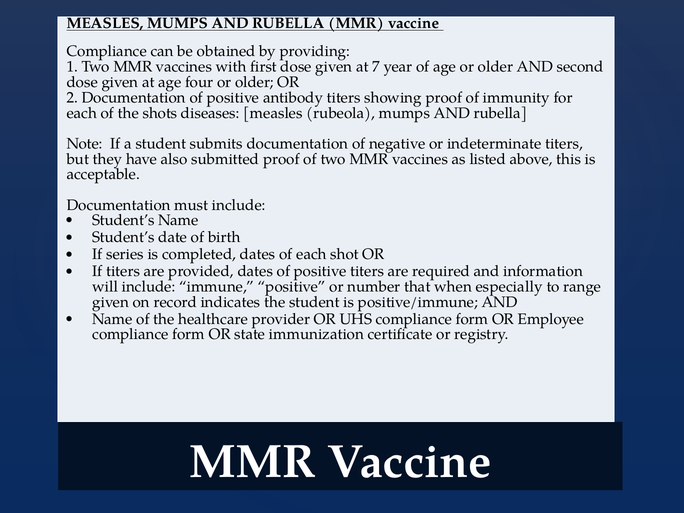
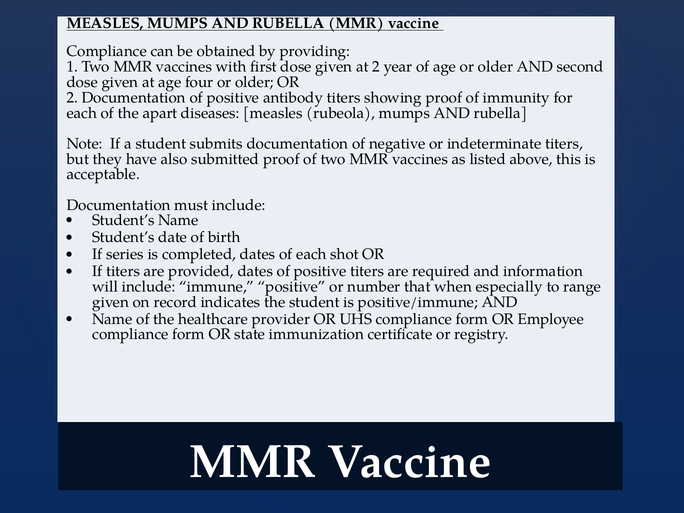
at 7: 7 -> 2 (376, 67)
shots: shots -> apart (160, 113)
